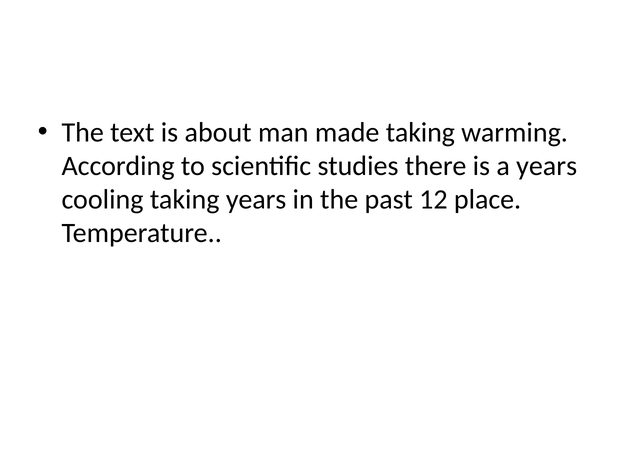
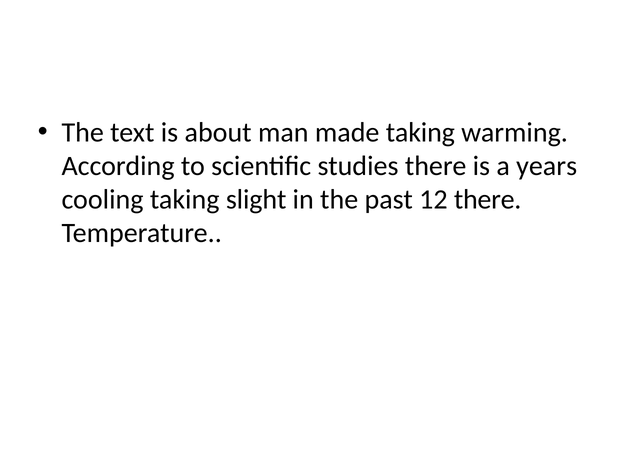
taking years: years -> slight (256, 200)
12 place: place -> there (488, 200)
